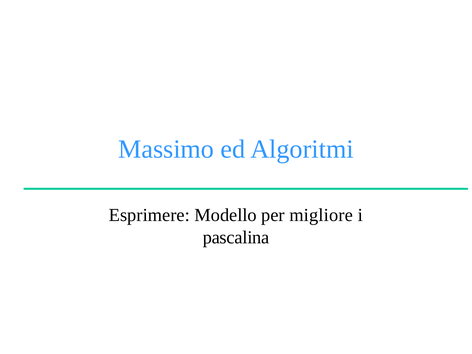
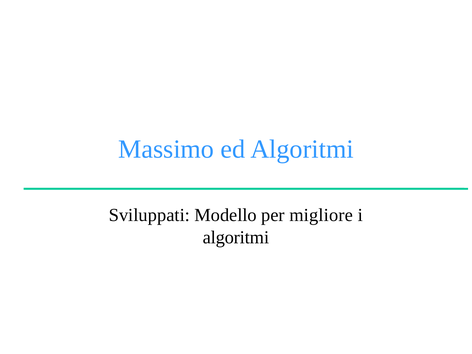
Esprimere: Esprimere -> Sviluppati (149, 215)
pascalina: pascalina -> algoritmi (236, 237)
